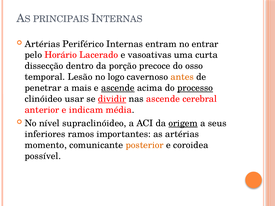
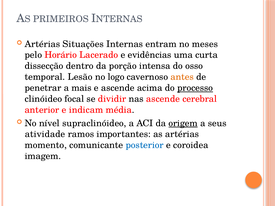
PRINCIPAIS: PRINCIPAIS -> PRIMEIROS (61, 19)
Periférico: Periférico -> Situações (83, 44)
entrar: entrar -> meses (205, 44)
vasoativas: vasoativas -> evidências (150, 55)
precoce: precoce -> intensa (155, 66)
ascende underline: present -> none (118, 88)
usar: usar -> focal (74, 99)
dividir underline: present -> none (112, 99)
inferiores: inferiores -> atividade (45, 134)
posterior colour: orange -> blue (145, 145)
possível: possível -> imagem (43, 156)
